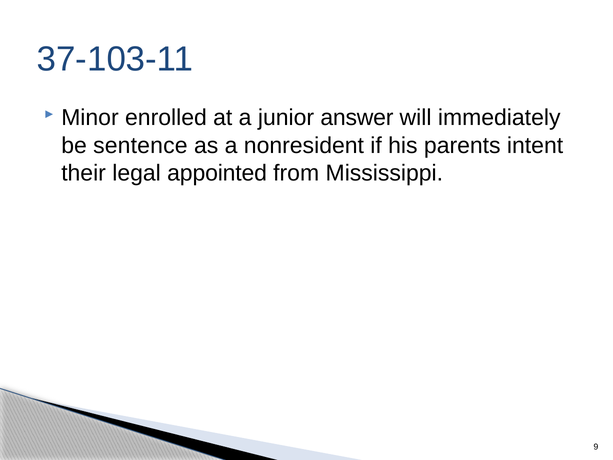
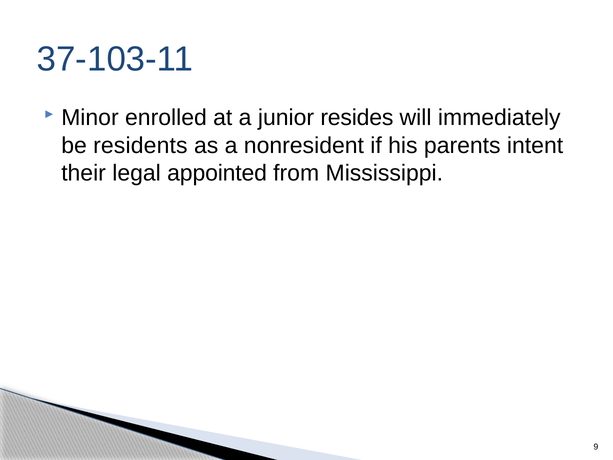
answer: answer -> resides (357, 118)
sentence: sentence -> residents (140, 145)
